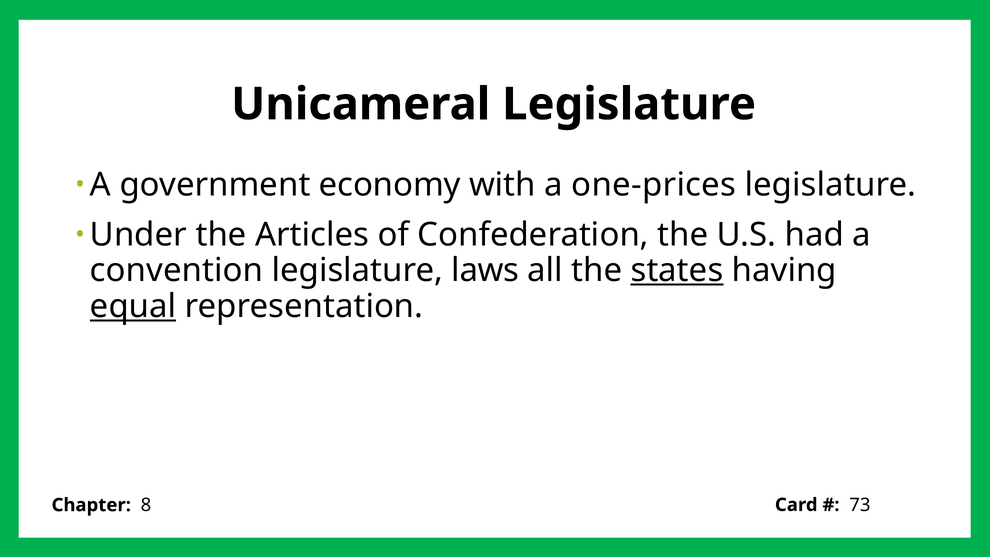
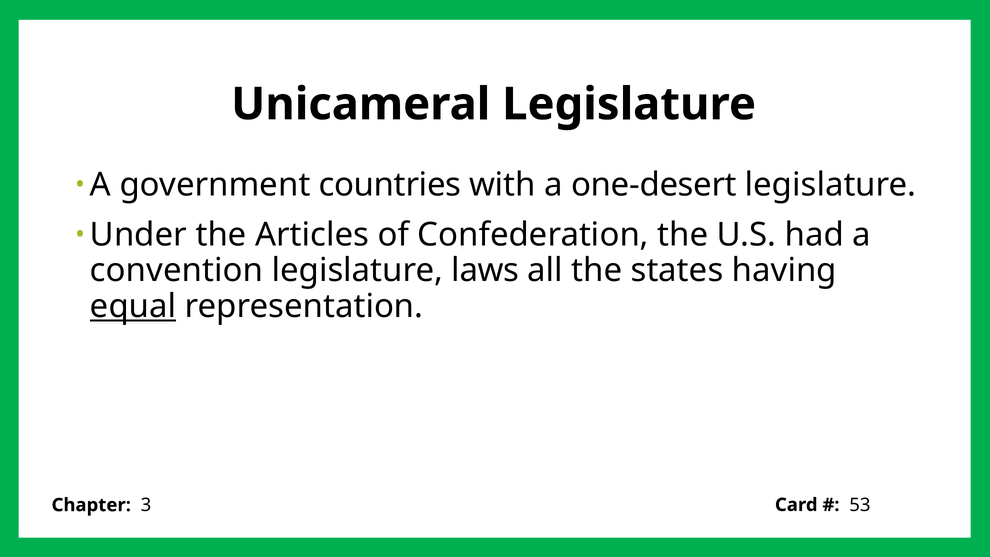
economy: economy -> countries (390, 185)
one-prices: one-prices -> one-desert (654, 185)
states underline: present -> none (677, 270)
8: 8 -> 3 (146, 505)
73: 73 -> 53 (860, 505)
